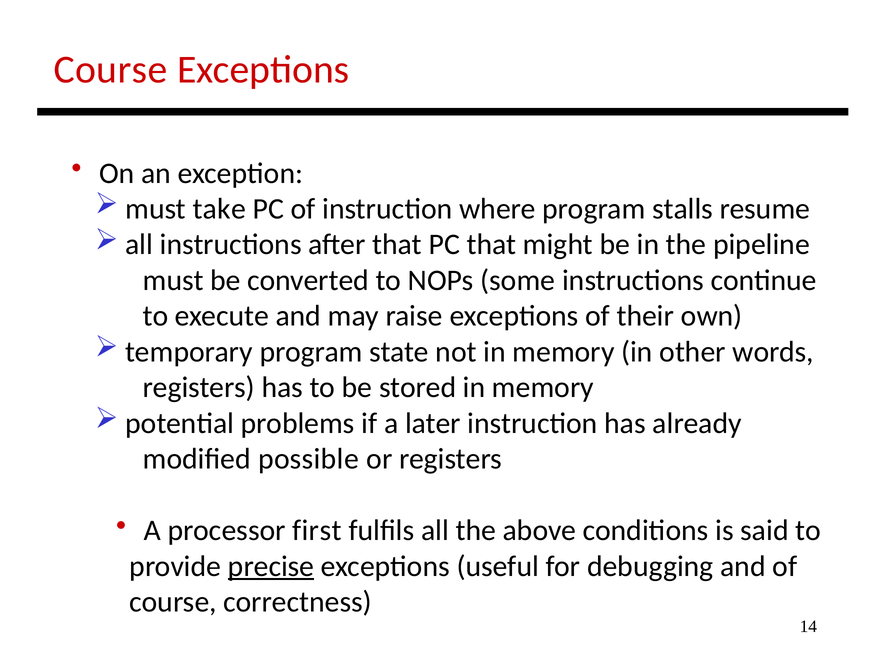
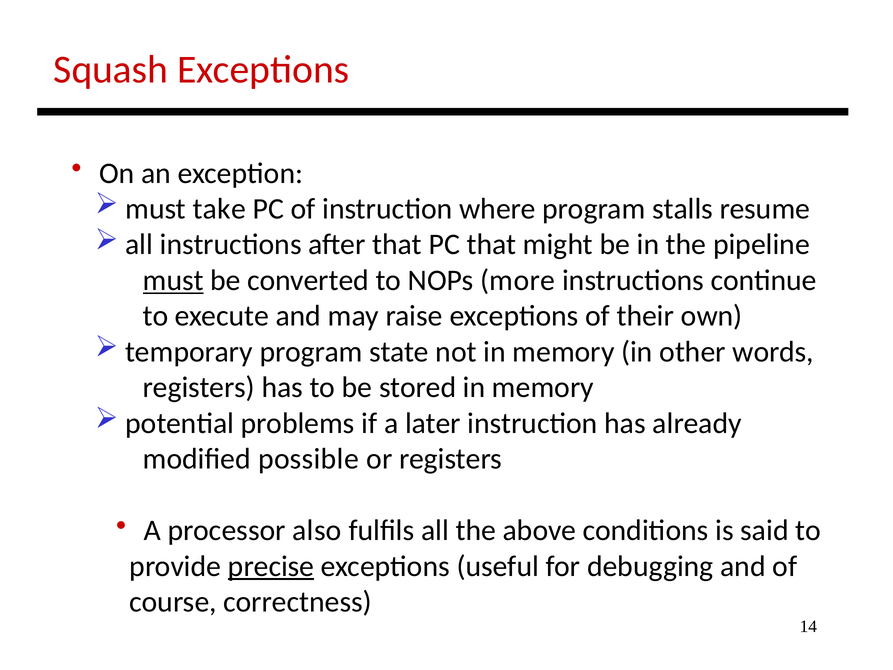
Course: Course -> Squash (111, 70)
must underline: none -> present (173, 280)
some: some -> more (518, 280)
first: first -> also (317, 530)
